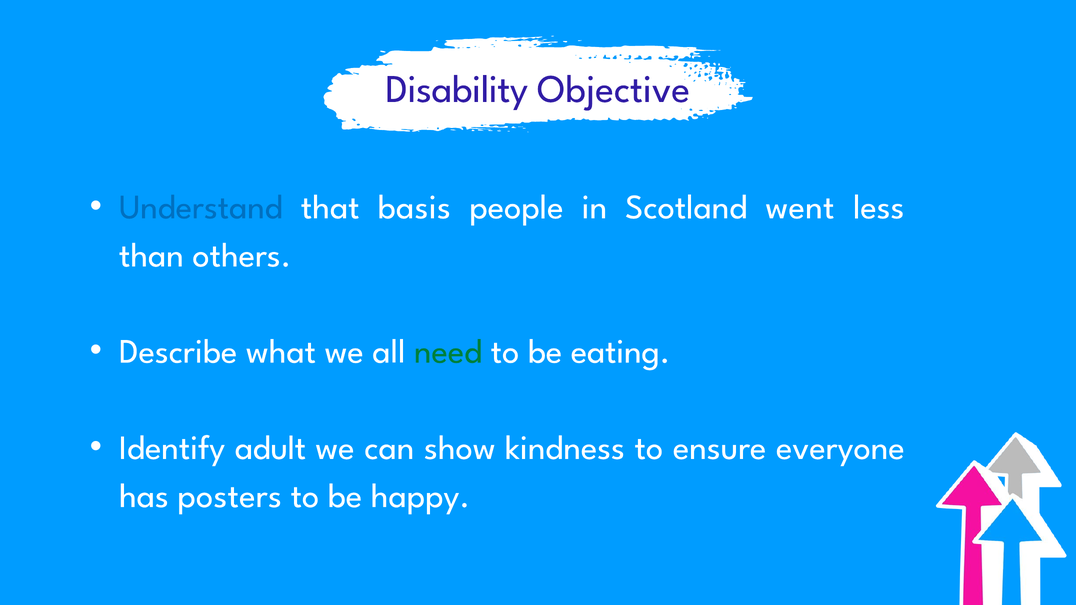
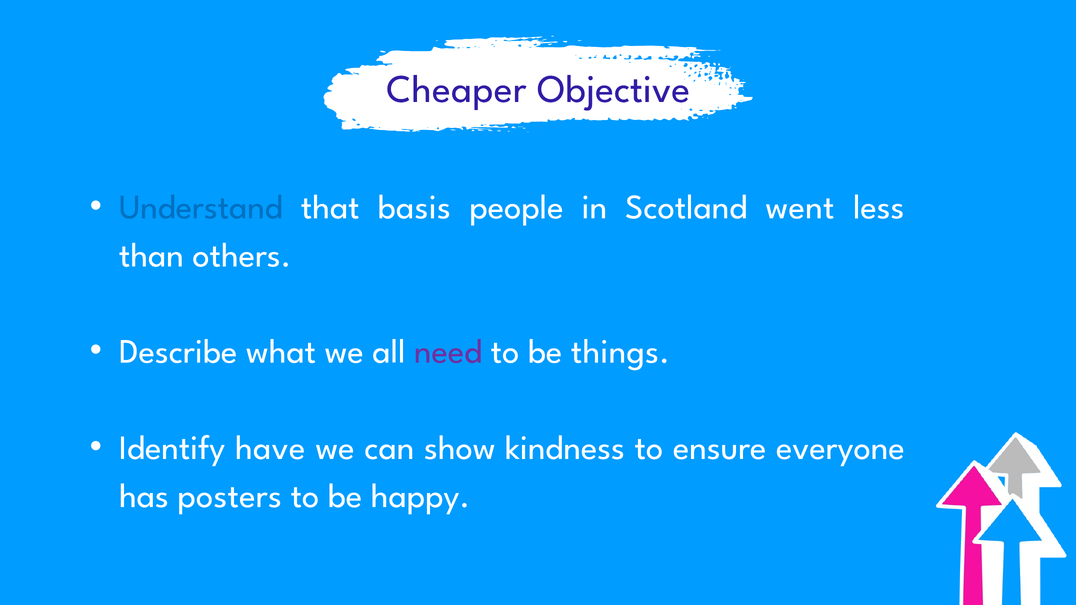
Disability: Disability -> Cheaper (456, 89)
need colour: green -> purple (448, 352)
eating: eating -> things (620, 352)
adult: adult -> have (270, 448)
